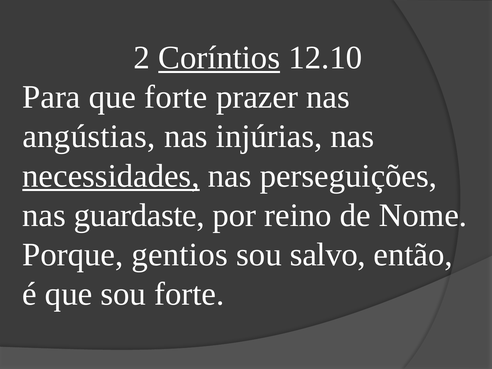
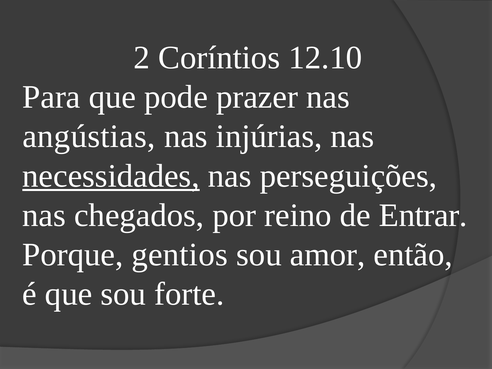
Coríntios underline: present -> none (219, 58)
que forte: forte -> pode (176, 97)
guardaste: guardaste -> chegados (139, 215)
Nome: Nome -> Entrar (423, 215)
salvo: salvo -> amor (328, 255)
